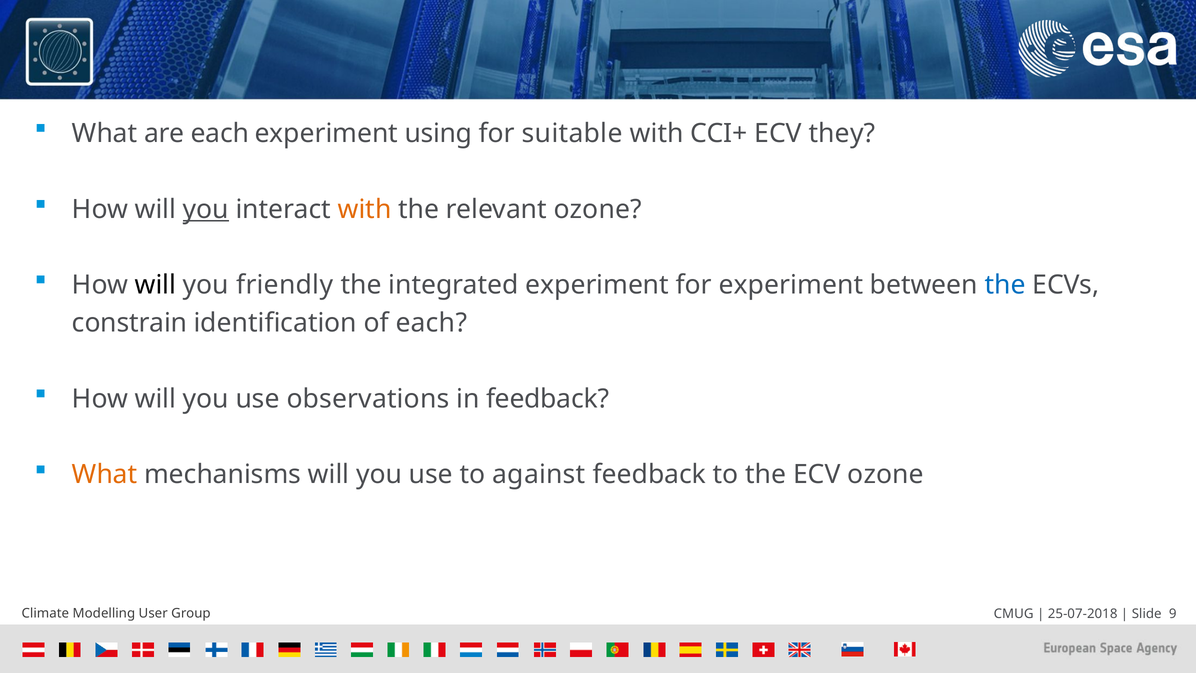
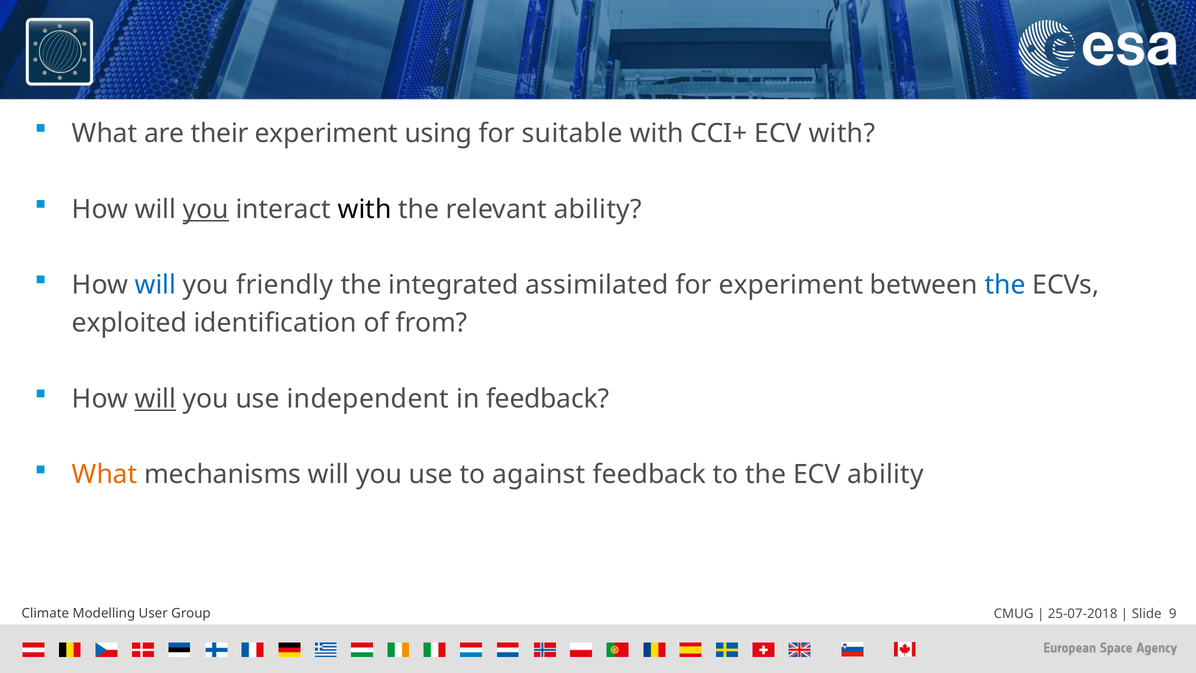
are each: each -> their (220, 133)
ECV they: they -> with (842, 133)
with colour: orange -> black (365, 209)
relevant ozone: ozone -> ability (598, 209)
will colour: black -> blue (155, 285)
integrated experiment: experiment -> assimilated (597, 285)
constrain: constrain -> exploited (130, 323)
of each: each -> from (432, 323)
will underline: none -> present (155, 399)
observations: observations -> independent (368, 399)
ECV ozone: ozone -> ability (886, 475)
